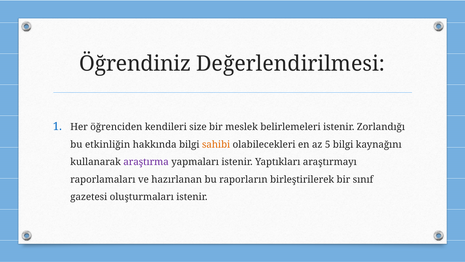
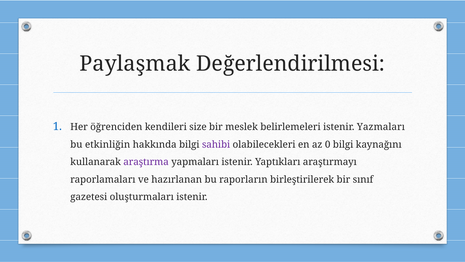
Öğrendiniz: Öğrendiniz -> Paylaşmak (135, 64)
Zorlandığı: Zorlandığı -> Yazmaları (381, 127)
sahibi colour: orange -> purple (216, 144)
5: 5 -> 0 (328, 144)
